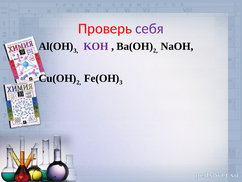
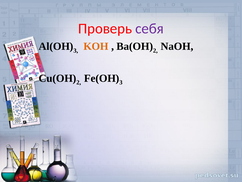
KOH colour: purple -> orange (96, 46)
